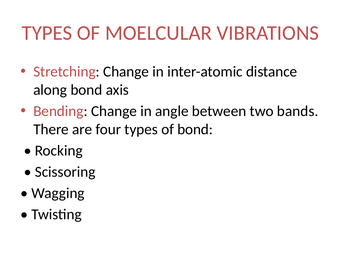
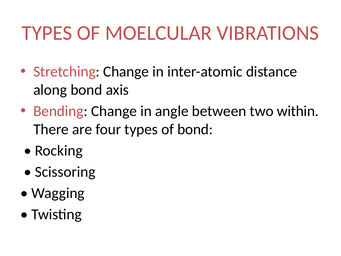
bands: bands -> within (298, 111)
